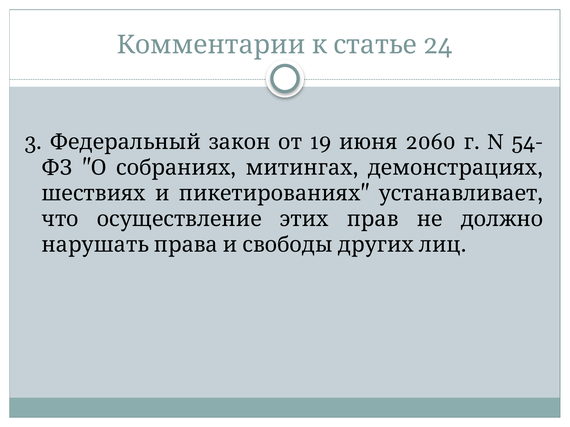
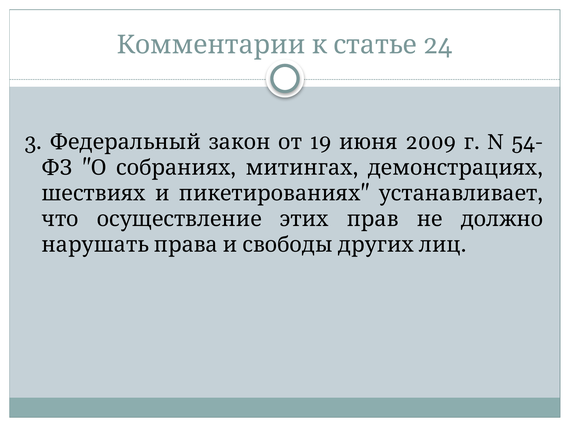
2060: 2060 -> 2009 (431, 142)
